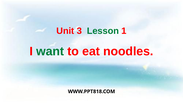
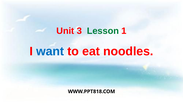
want colour: green -> blue (50, 51)
